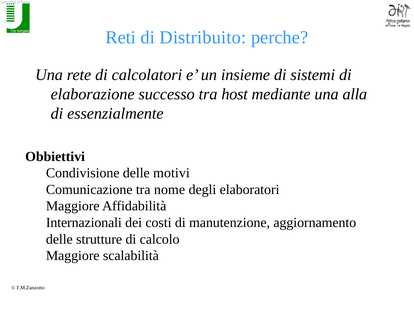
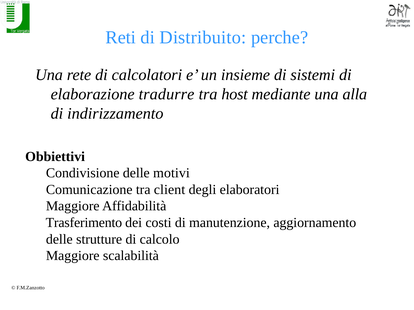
successo: successo -> tradurre (167, 94)
essenzialmente: essenzialmente -> indirizzamento (115, 114)
nome: nome -> client (170, 190)
Internazionali: Internazionali -> Trasferimento (84, 223)
